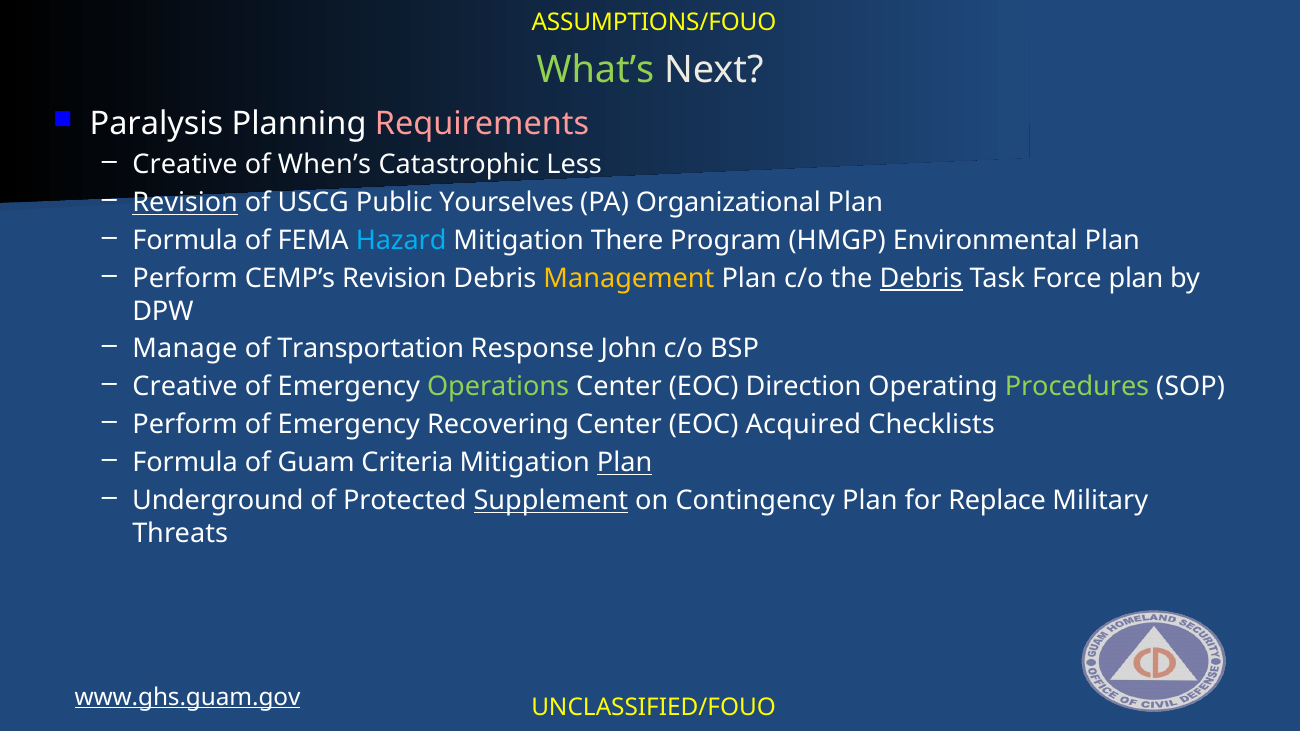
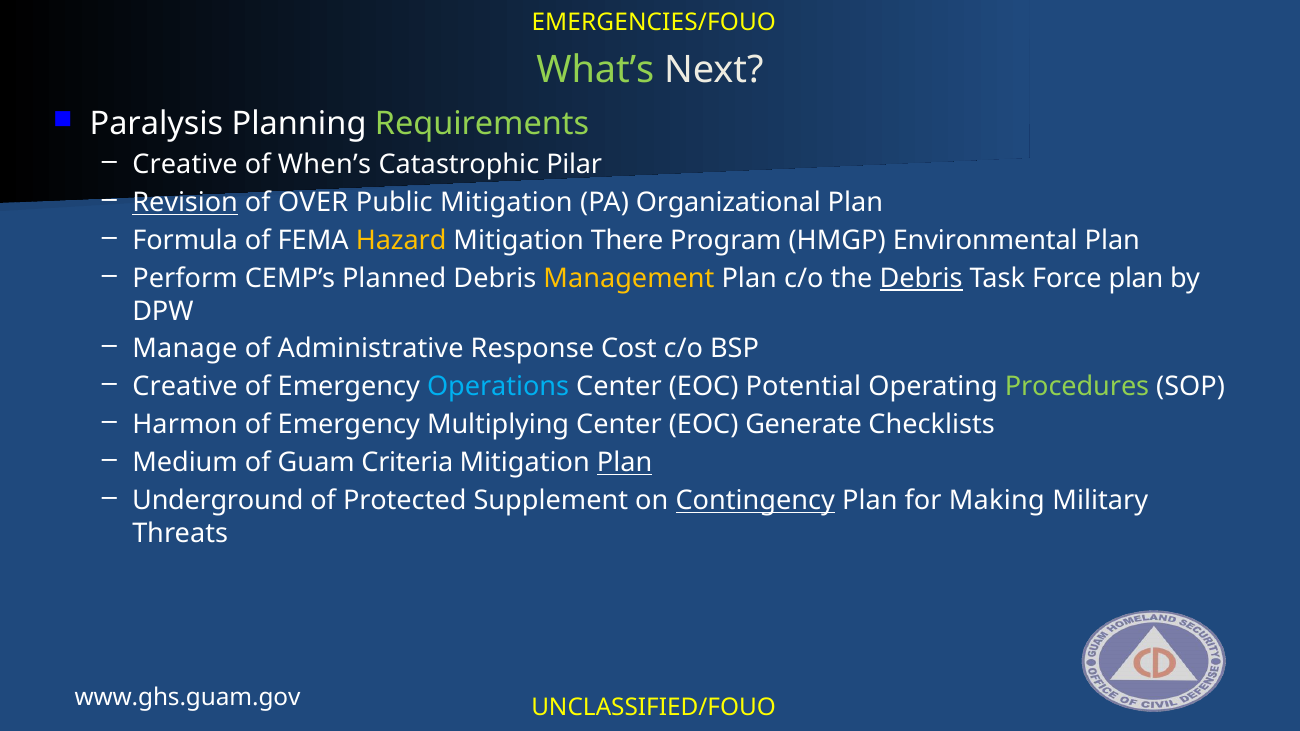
ASSUMPTIONS/FOUO: ASSUMPTIONS/FOUO -> EMERGENCIES/FOUO (654, 23)
Requirements colour: pink -> light green (482, 124)
Less: Less -> Pilar (574, 165)
USCG: USCG -> OVER (313, 203)
Public Yourselves: Yourselves -> Mitigation (506, 203)
Hazard colour: light blue -> yellow (401, 241)
CEMP’s Revision: Revision -> Planned (394, 279)
Transportation: Transportation -> Administrative (371, 349)
John: John -> Cost (629, 349)
Operations colour: light green -> light blue (498, 387)
Direction: Direction -> Potential (803, 387)
Perform: Perform -> Harmon (185, 425)
Recovering: Recovering -> Multiplying (498, 425)
Acquired: Acquired -> Generate (804, 425)
Formula: Formula -> Medium (185, 463)
Supplement underline: present -> none (551, 501)
Contingency underline: none -> present (755, 501)
Replace: Replace -> Making (997, 501)
www.ghs.guam.gov underline: present -> none (187, 697)
